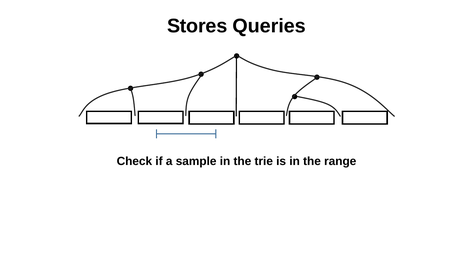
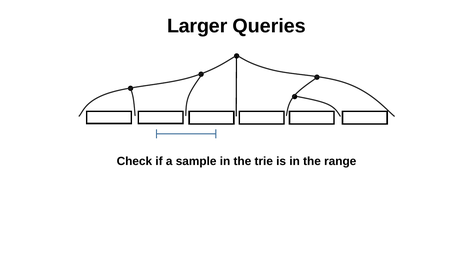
Stores: Stores -> Larger (197, 26)
